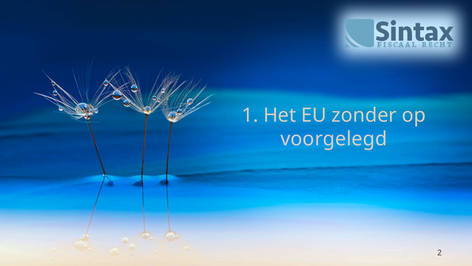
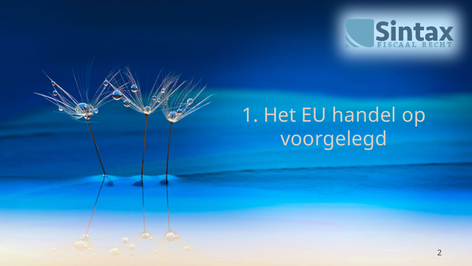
zonder: zonder -> handel (364, 115)
